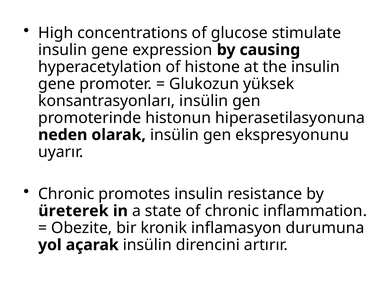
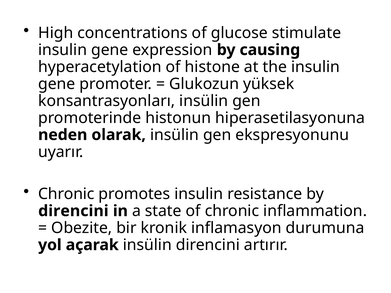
üreterek: üreterek -> direncini (73, 211)
